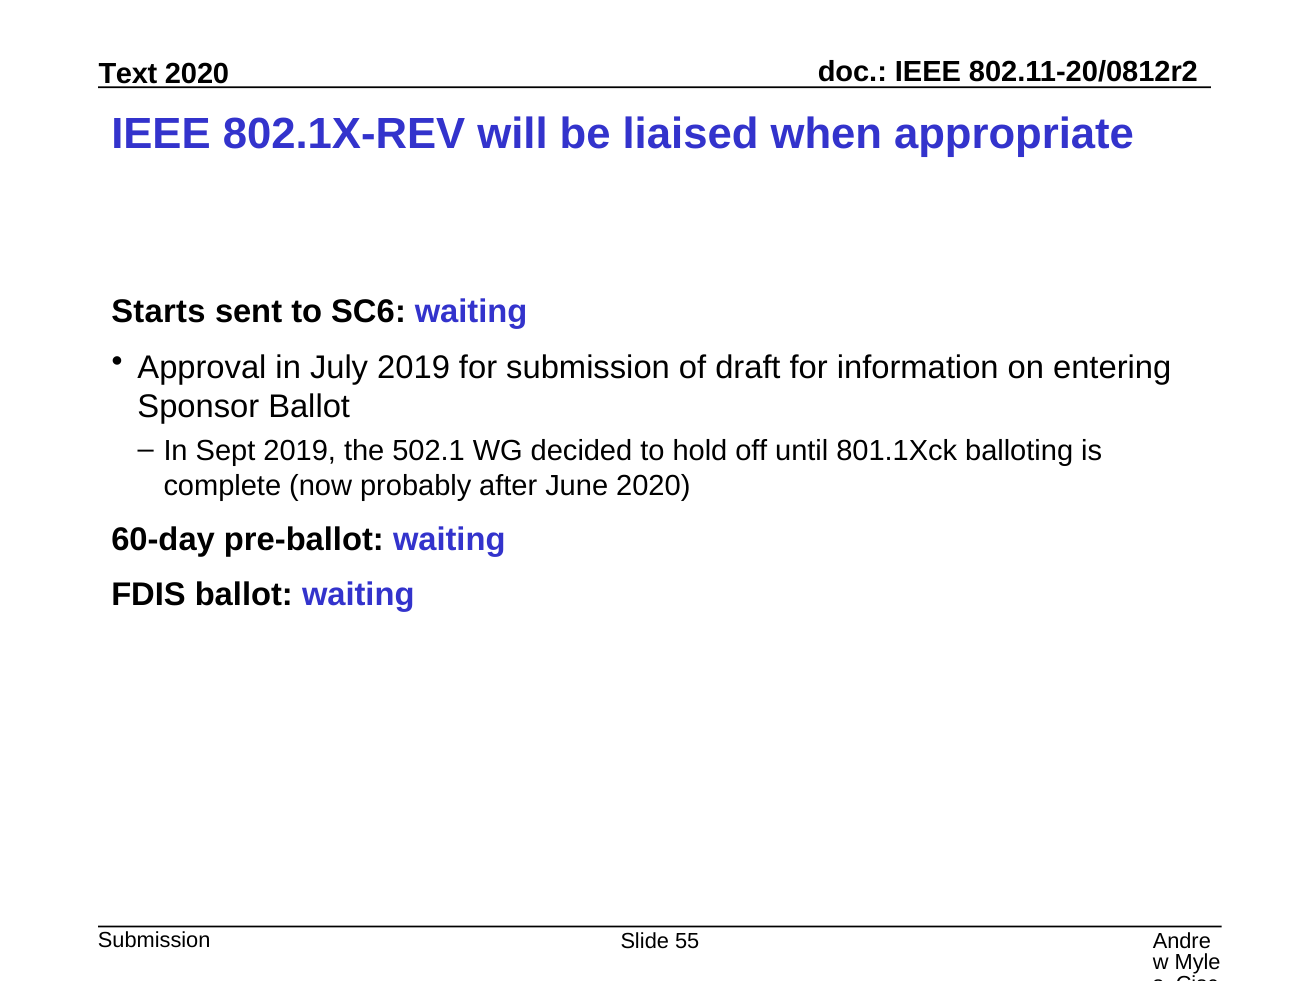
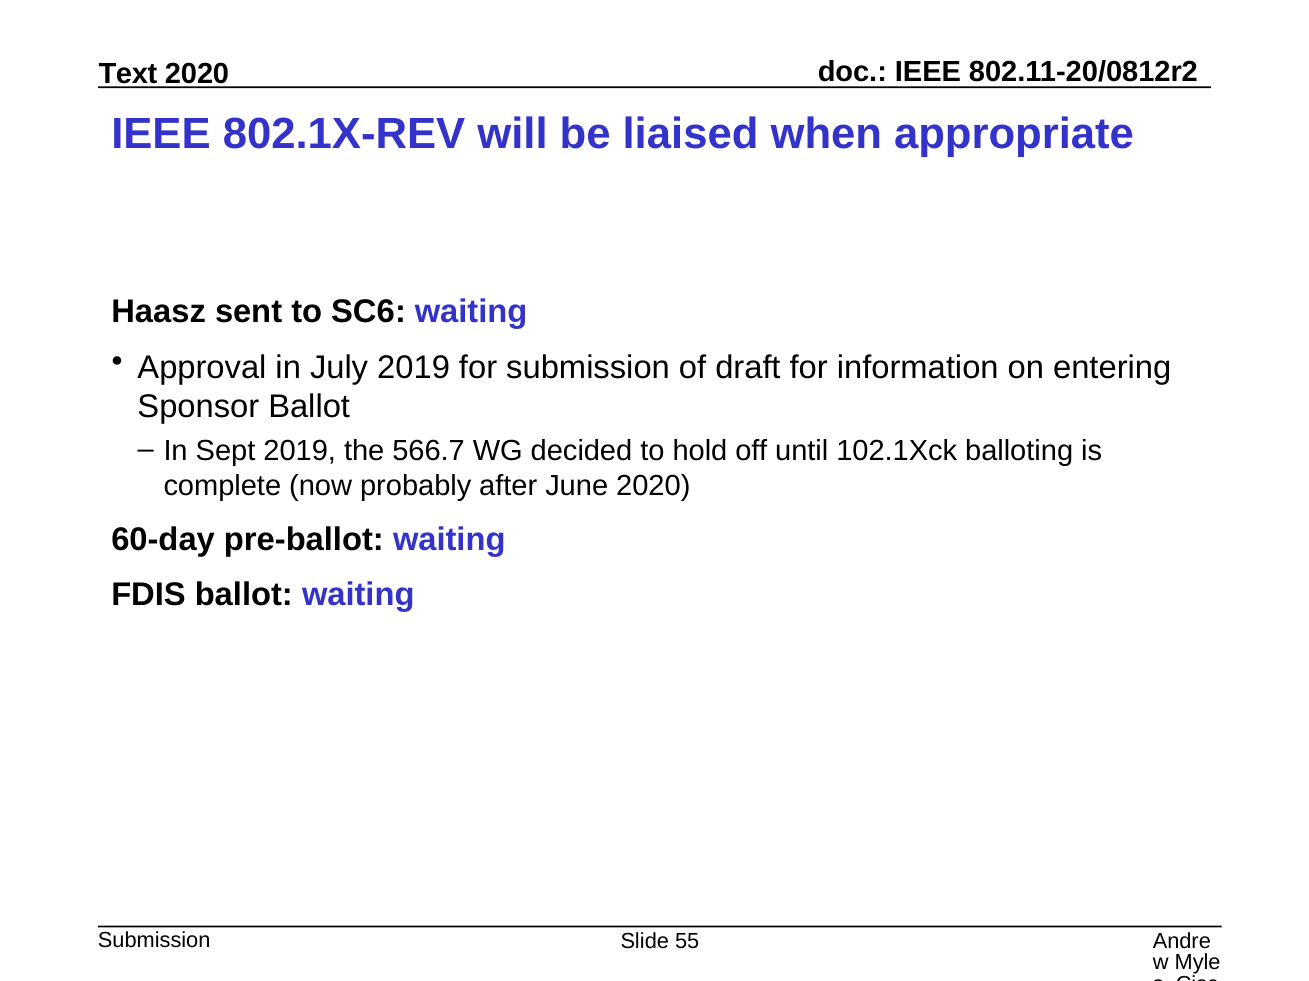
Starts: Starts -> Haasz (159, 312)
502.1: 502.1 -> 566.7 (429, 451)
801.1Xck: 801.1Xck -> 102.1Xck (897, 451)
